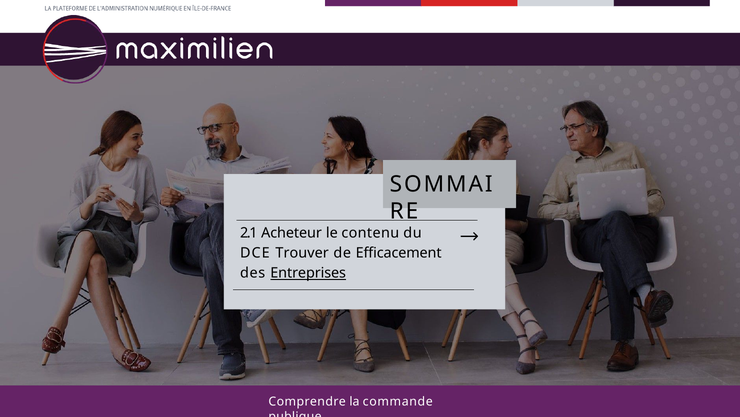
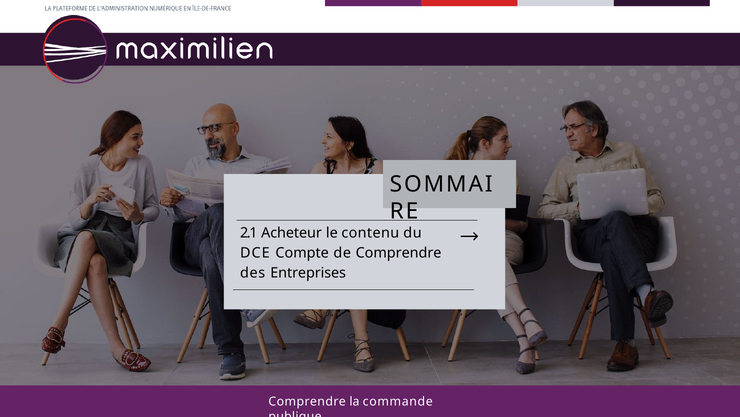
Trouver: Trouver -> Compte (302, 253)
de Efficacement: Efficacement -> Comprendre (399, 253)
Entreprises underline: present -> none (308, 273)
